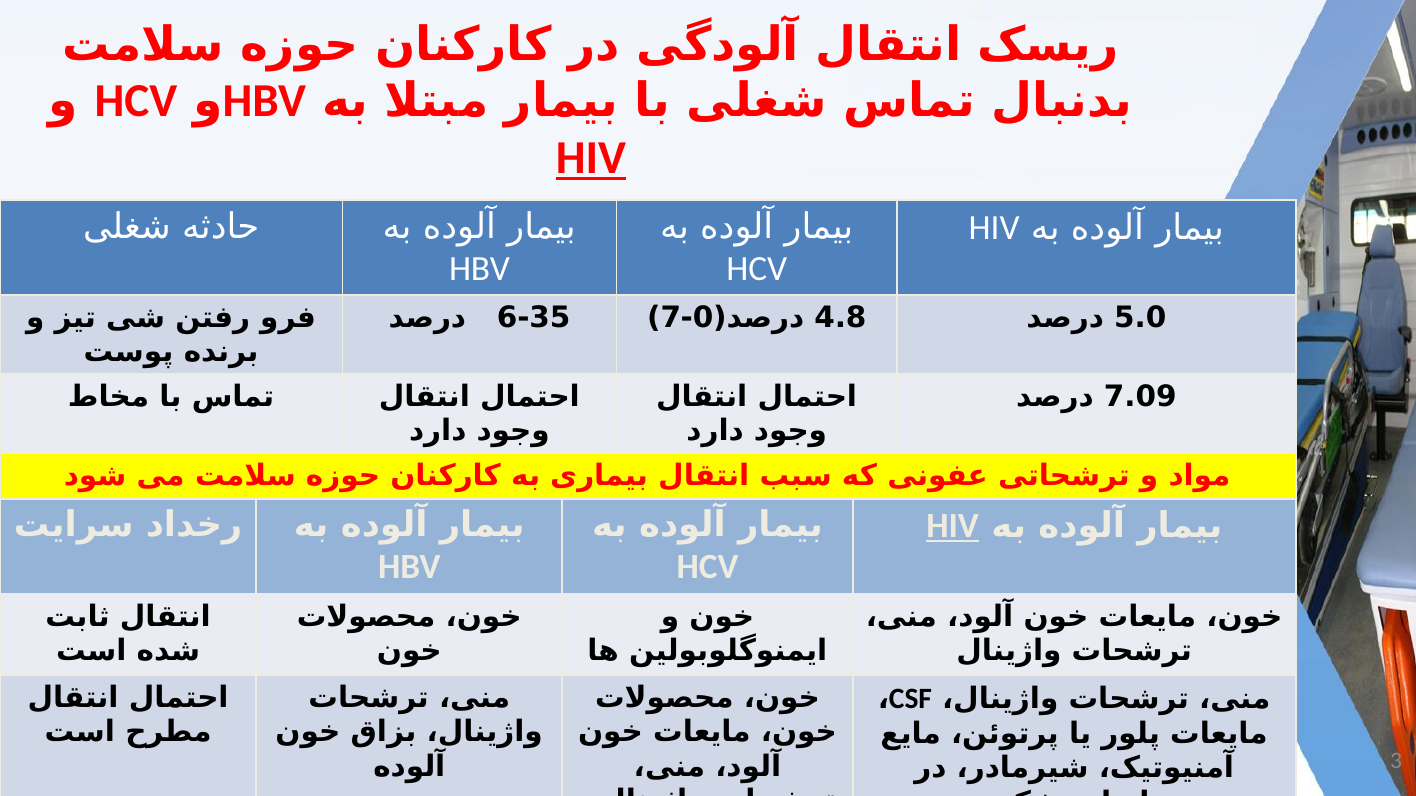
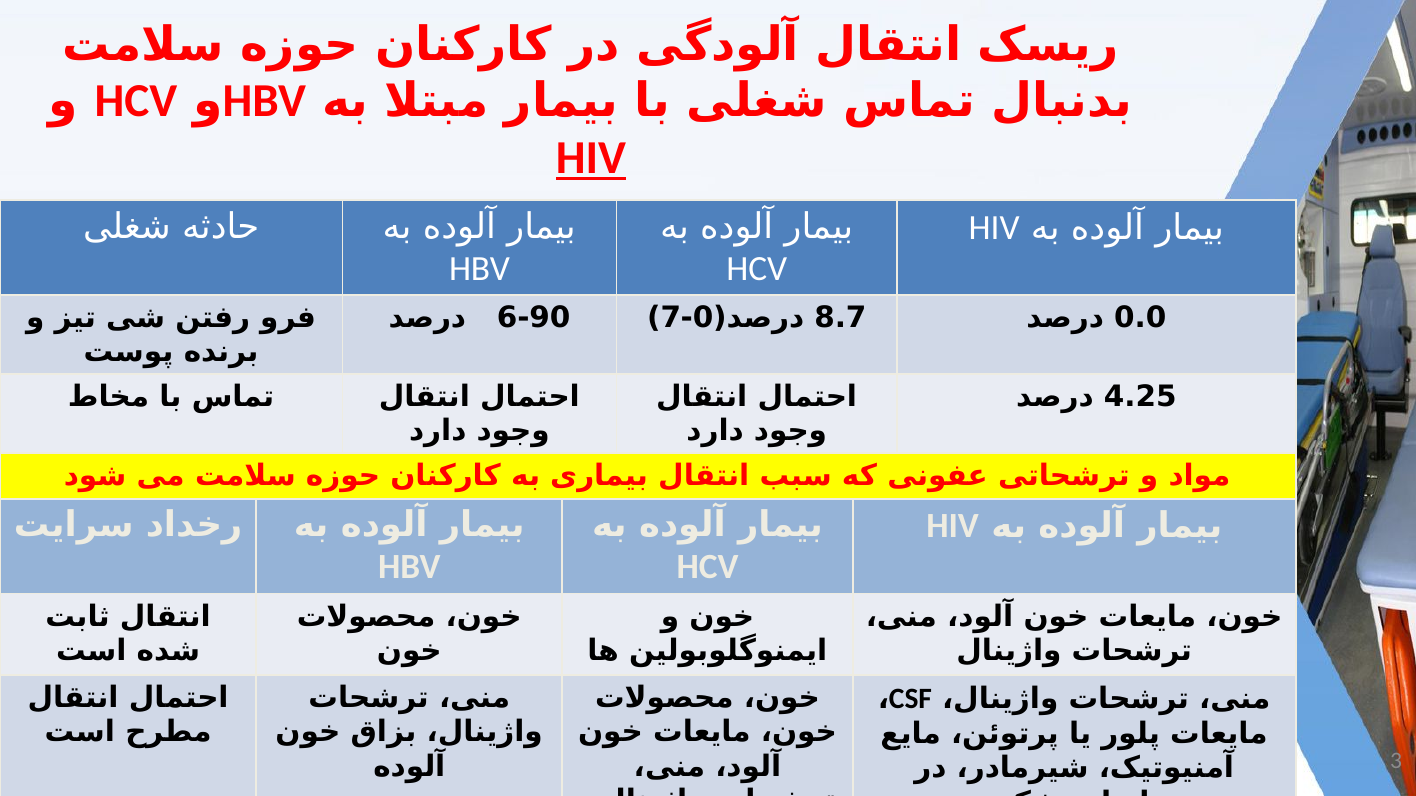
6-35: 6-35 -> 6-90 (534, 318)
4.8: 4.8 -> 8.7 (840, 318)
5.0: 5.0 -> 0.0 (1140, 318)
7.09: 7.09 -> 4.25 (1140, 397)
HIV underline: present -> none (953, 526)
